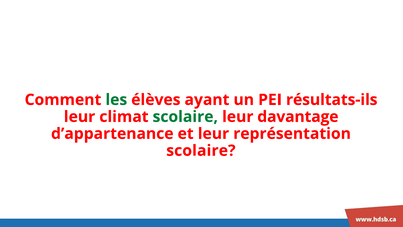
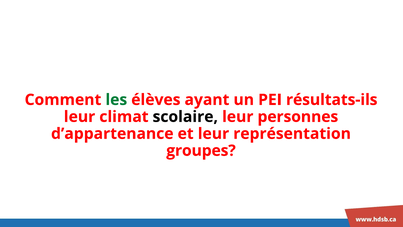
scolaire colour: green -> black (185, 117)
davantage: davantage -> personnes (298, 117)
scolaire: scolaire -> groupes (201, 150)
